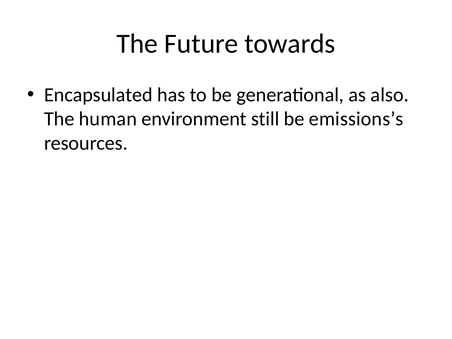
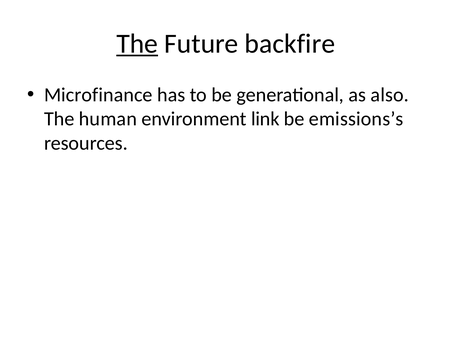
The underline: none -> present (137, 44)
towards: towards -> backfire (290, 44)
Encapsulated: Encapsulated -> Microfinance (98, 95)
still: still -> link (265, 119)
